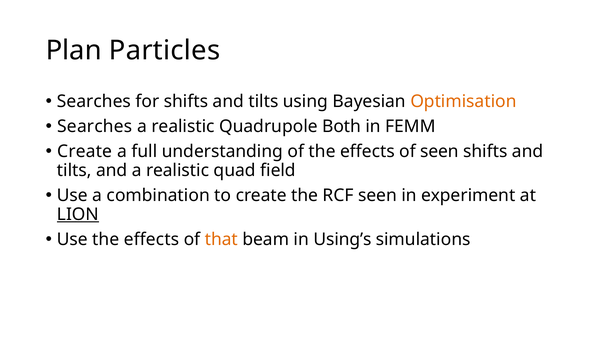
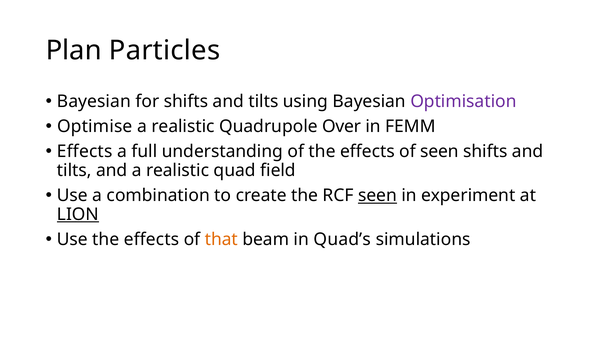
Searches: Searches -> Bayesian (94, 101)
Optimisation colour: orange -> purple (463, 101)
Searches: Searches -> Optimise (95, 126)
Both: Both -> Over (342, 126)
Create: Create -> Effects (85, 152)
seen underline: none -> present (377, 195)
Using’s: Using’s -> Quad’s (342, 239)
